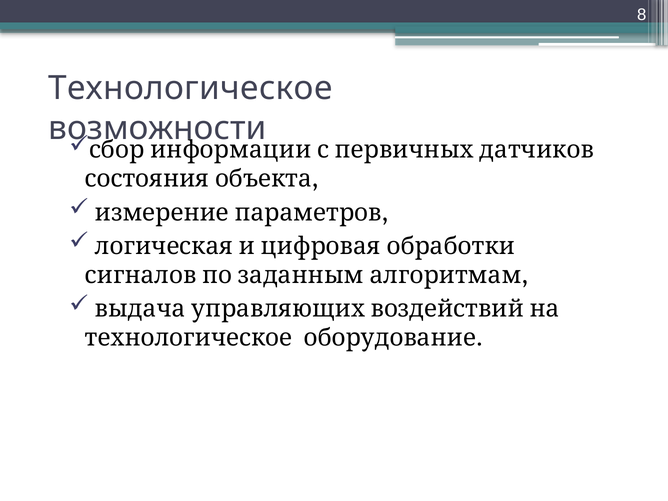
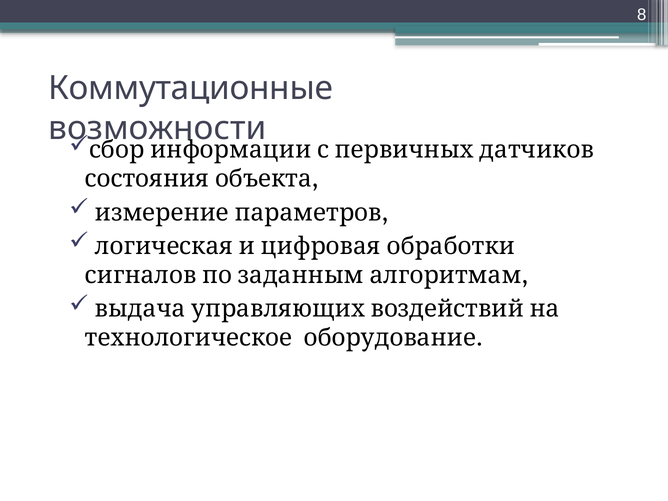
Технологическое: Технологическое -> Коммутационные (191, 88)
